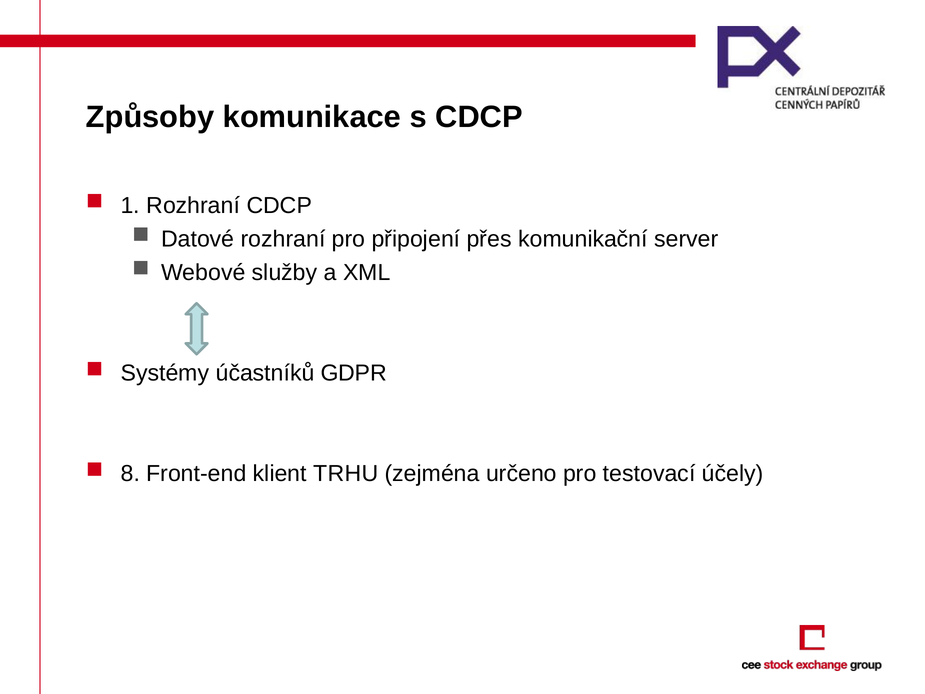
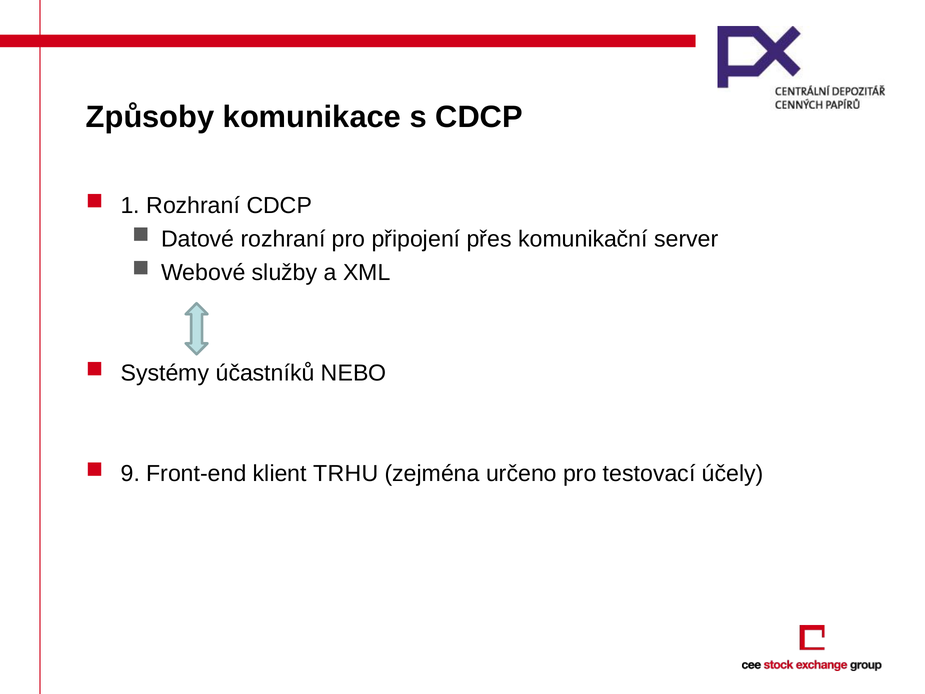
GDPR: GDPR -> NEBO (354, 373)
8: 8 -> 9 (130, 474)
